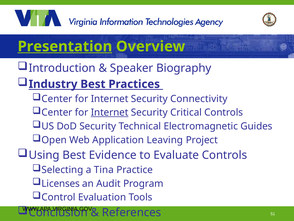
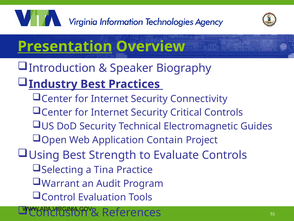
Internet underline: present -> none (110, 112)
Leaving: Leaving -> Contain (165, 140)
Evidence: Evidence -> Strength (113, 155)
Licenses: Licenses -> Warrant (61, 183)
